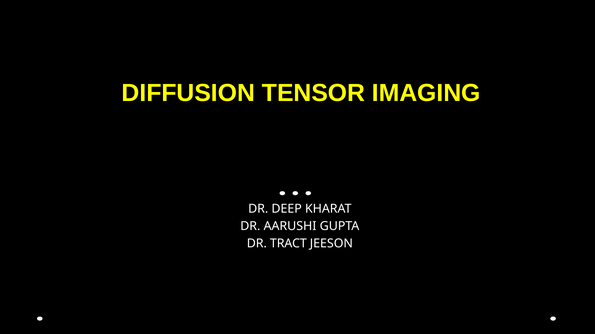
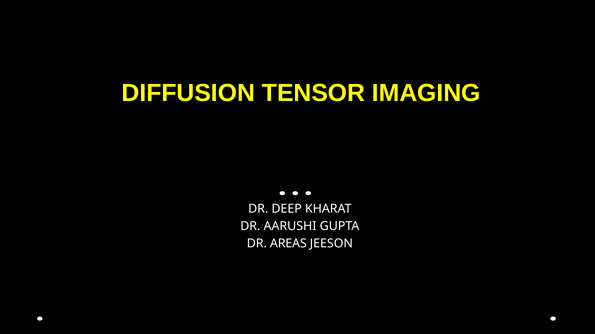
TRACT: TRACT -> AREAS (288, 244)
